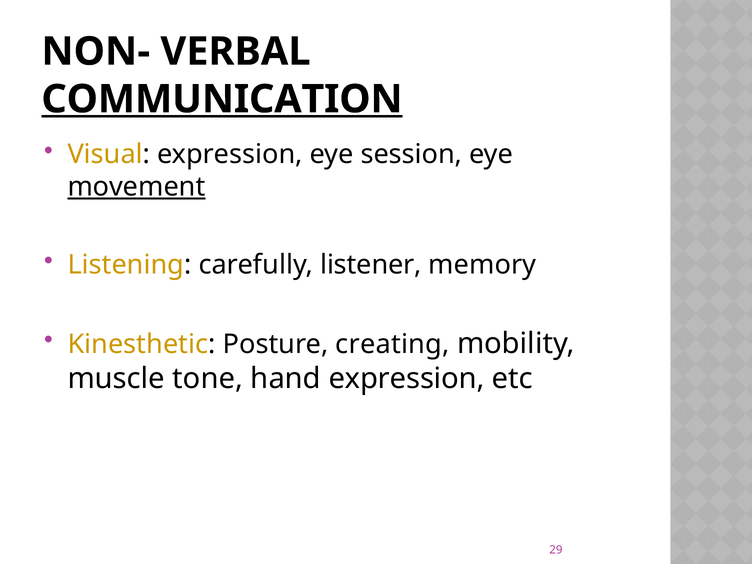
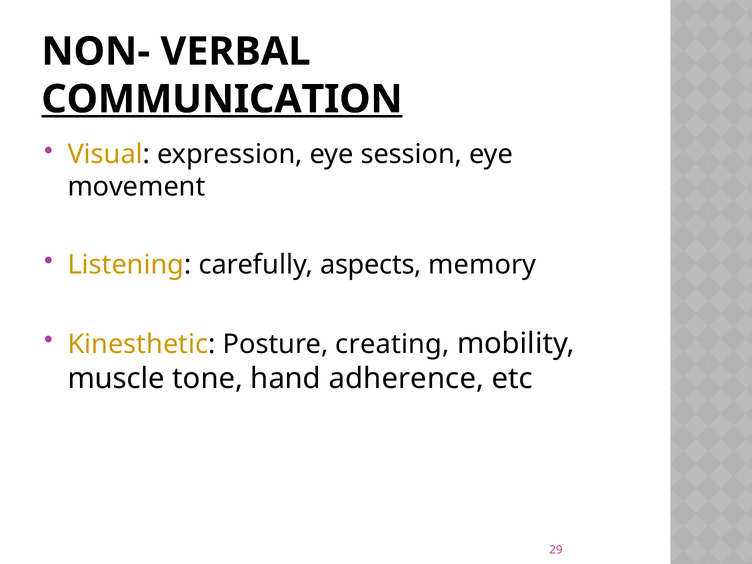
movement underline: present -> none (136, 187)
listener: listener -> aspects (371, 265)
hand expression: expression -> adherence (406, 379)
